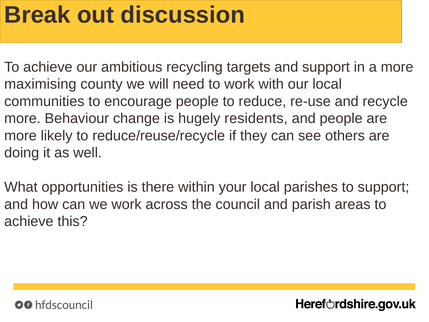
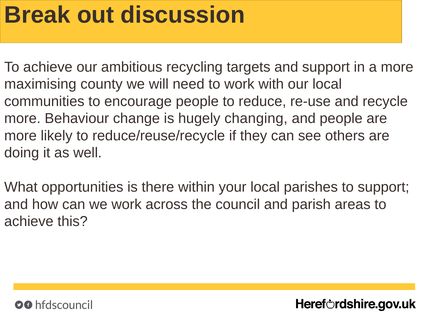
residents: residents -> changing (256, 118)
